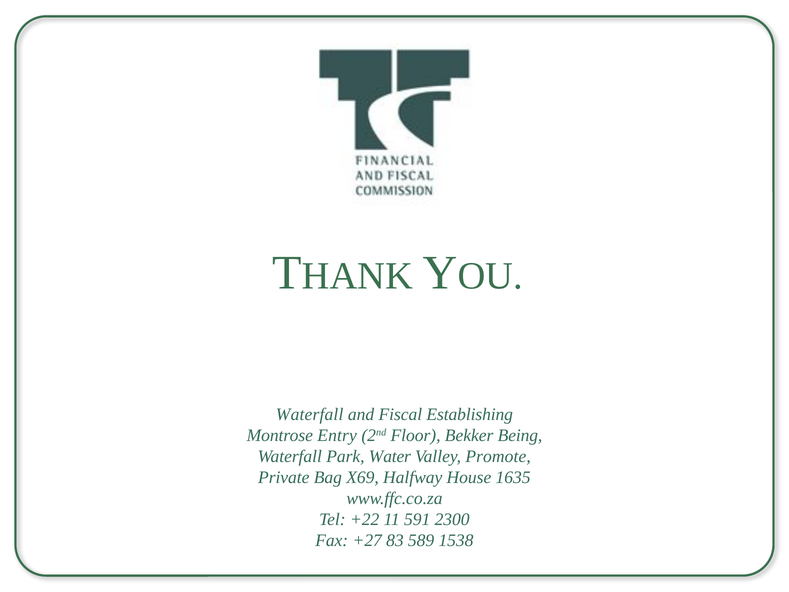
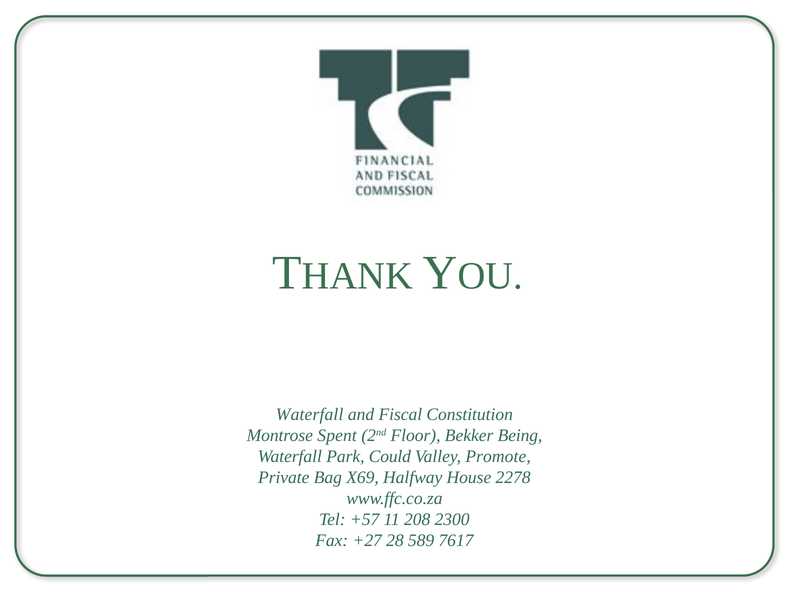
Establishing: Establishing -> Constitution (470, 414)
Entry: Entry -> Spent (337, 435)
Water: Water -> Could (390, 456)
1635: 1635 -> 2278 (513, 477)
+22: +22 -> +57 (365, 519)
591: 591 -> 208 (417, 519)
83: 83 -> 28 (395, 540)
1538: 1538 -> 7617 (456, 540)
